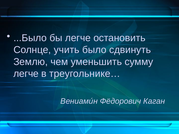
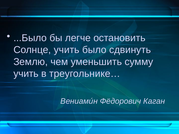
легче: легче -> учить (26, 74)
